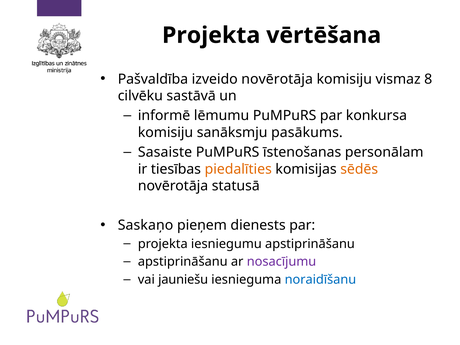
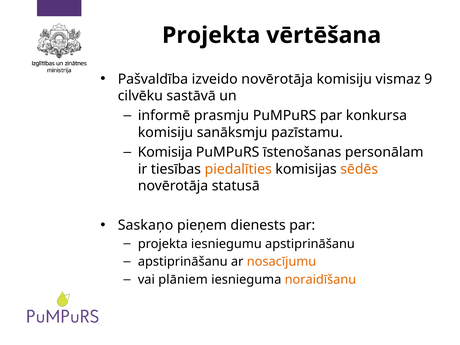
8: 8 -> 9 (428, 79)
lēmumu: lēmumu -> prasmju (222, 116)
pasākums: pasākums -> pazīstamu (307, 133)
Sasaiste: Sasaiste -> Komisija (165, 152)
nosacījumu colour: purple -> orange (282, 262)
jauniešu: jauniešu -> plāniem (183, 280)
noraidīšanu colour: blue -> orange (320, 280)
